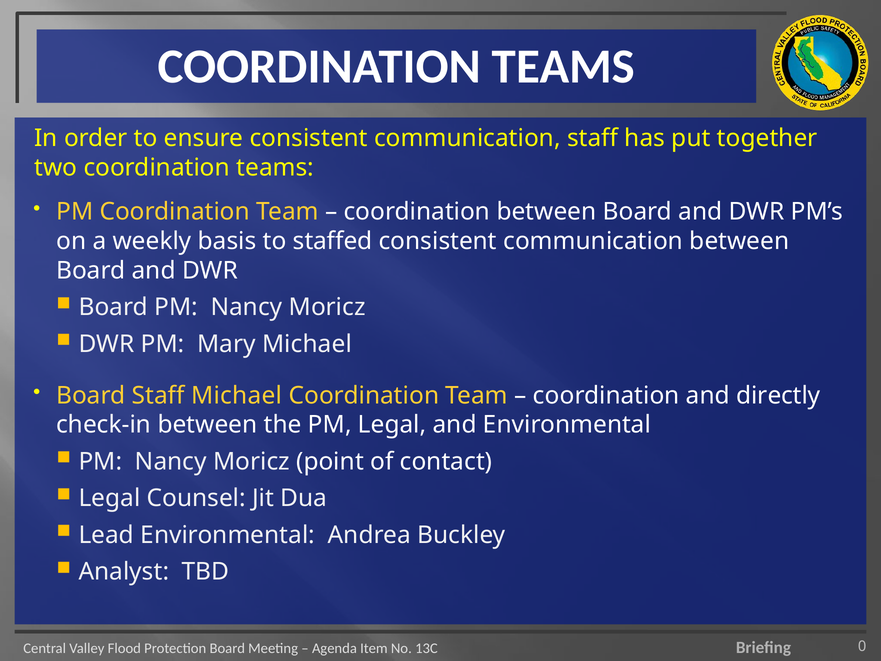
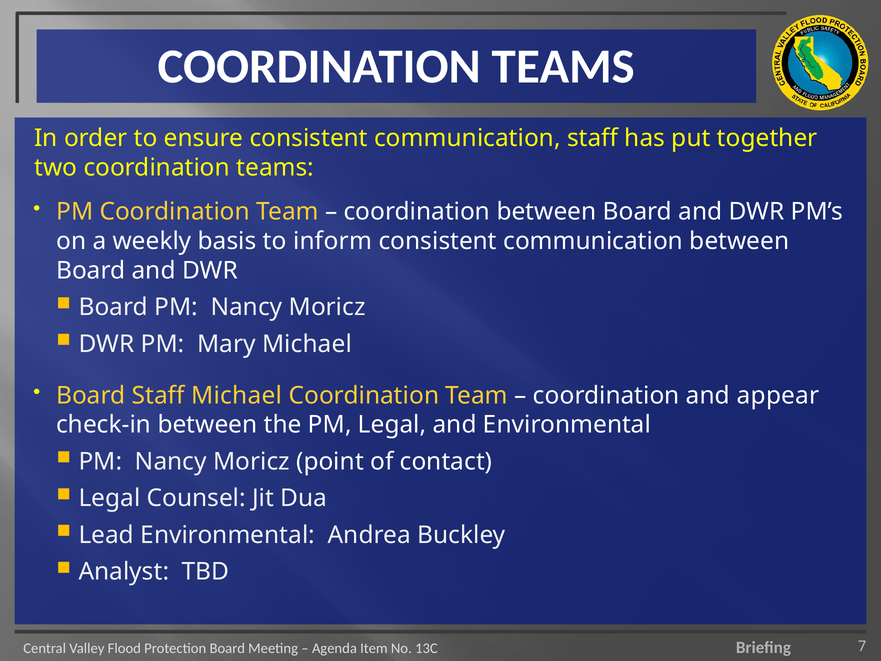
staffed: staffed -> inform (332, 241)
directly: directly -> appear (778, 395)
0: 0 -> 7 (862, 646)
